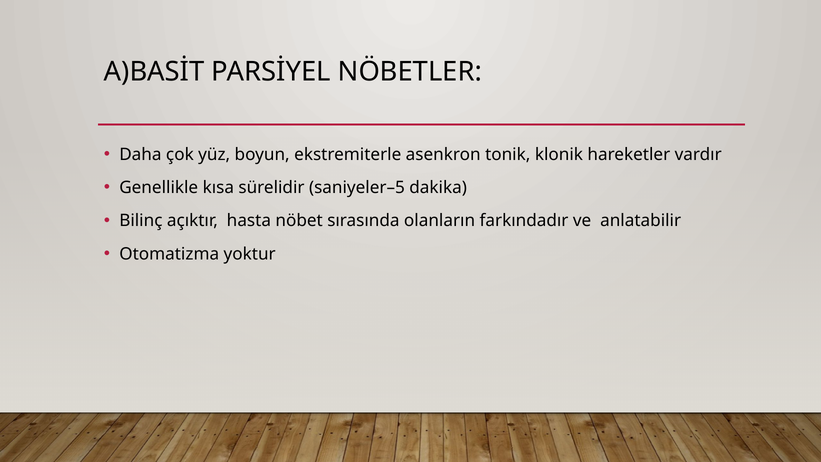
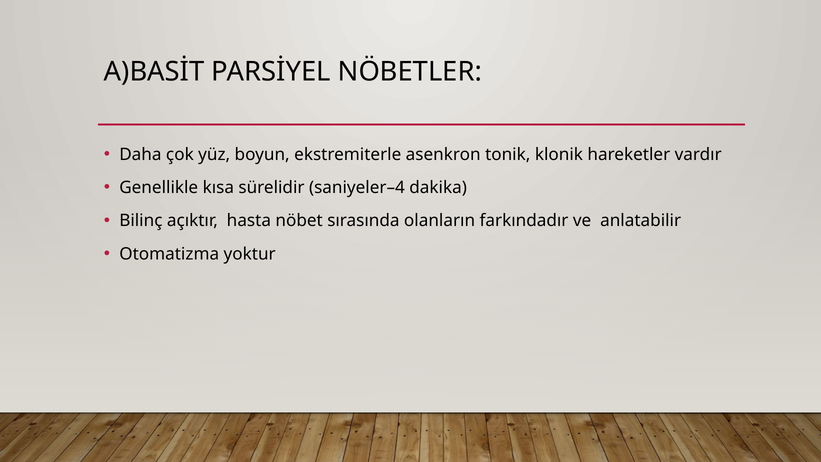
saniyeler–5: saniyeler–5 -> saniyeler–4 (357, 188)
